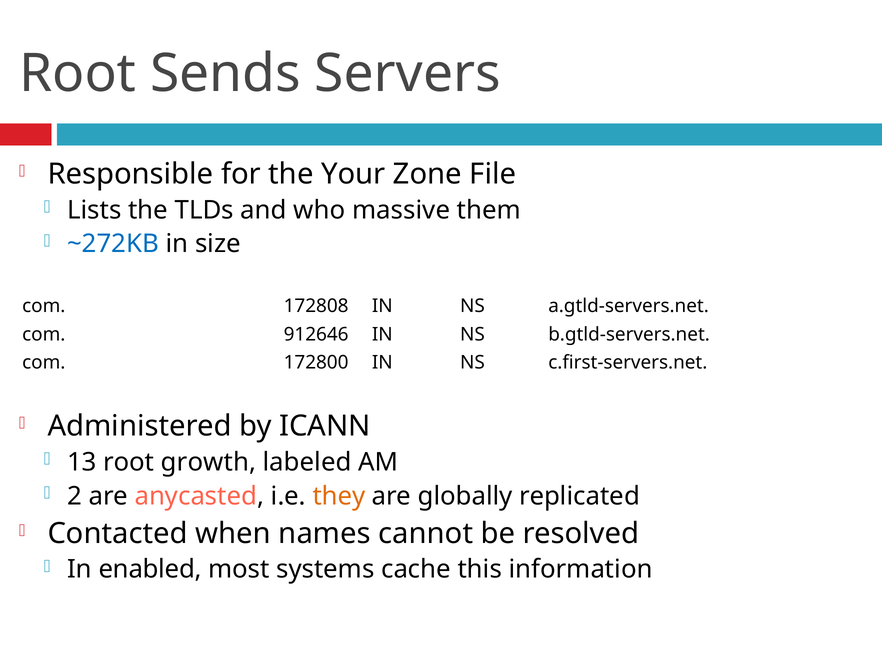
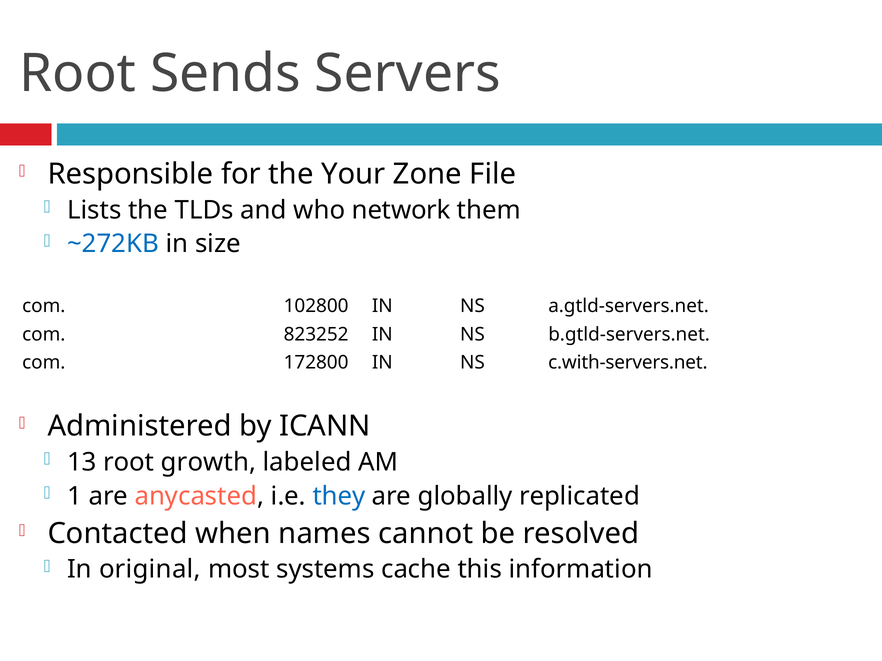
massive: massive -> network (401, 210)
172808: 172808 -> 102800 (316, 306)
912646: 912646 -> 823252 (316, 335)
c.first-servers.net: c.first-servers.net -> c.with-servers.net (628, 363)
2: 2 -> 1 (75, 496)
they colour: orange -> blue (339, 496)
enabled: enabled -> original (150, 570)
